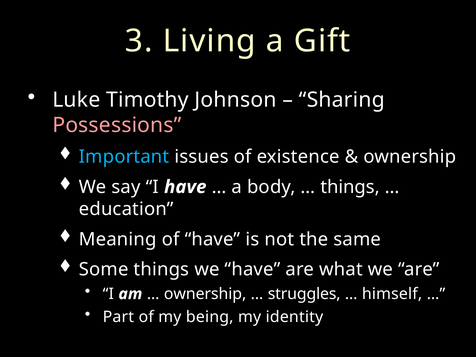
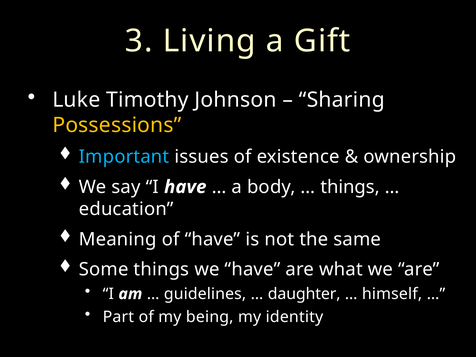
Possessions colour: pink -> yellow (117, 125)
ownership: ownership -> guidelines (205, 294)
struggles: struggles -> daughter (304, 294)
